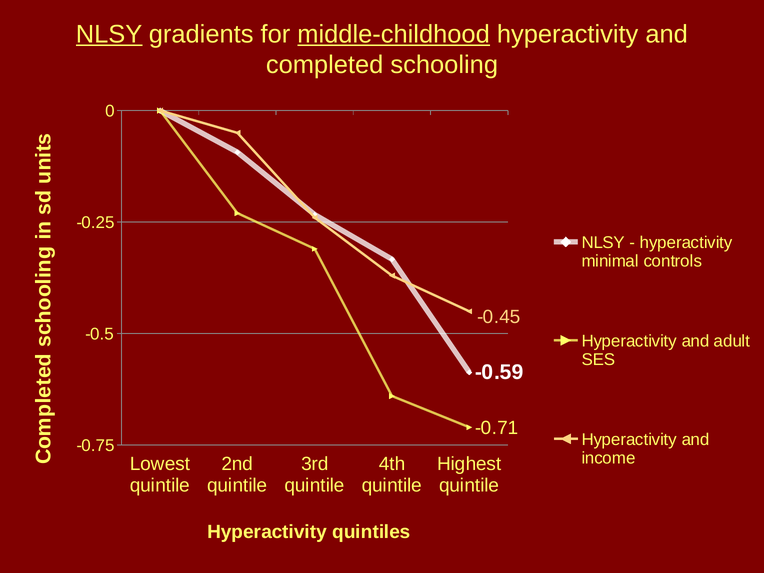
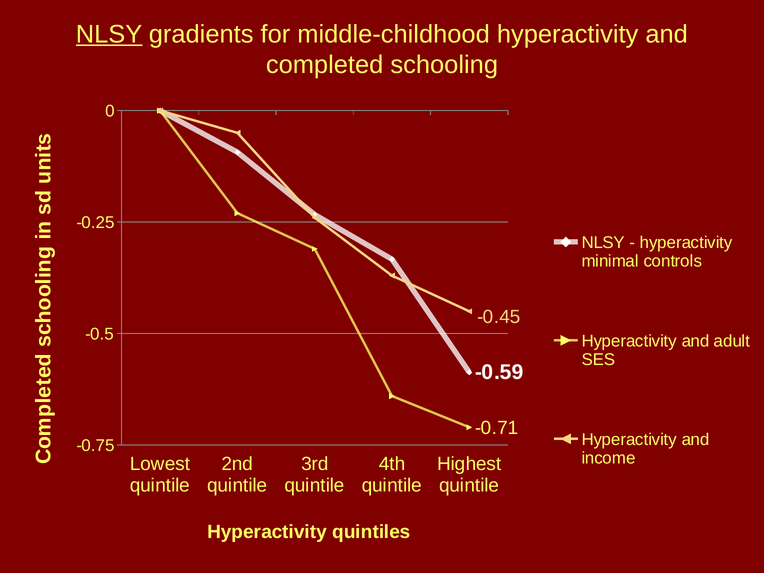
middle-childhood underline: present -> none (394, 34)
